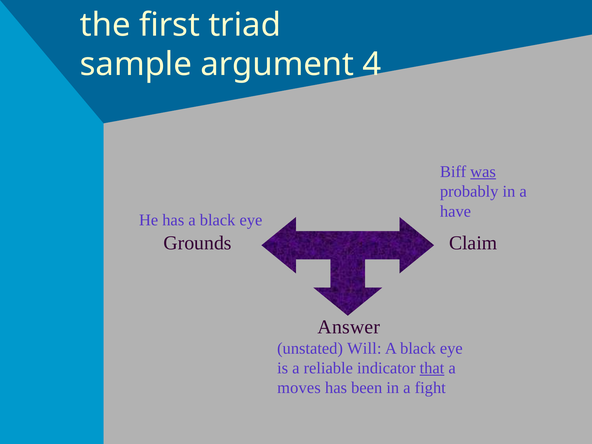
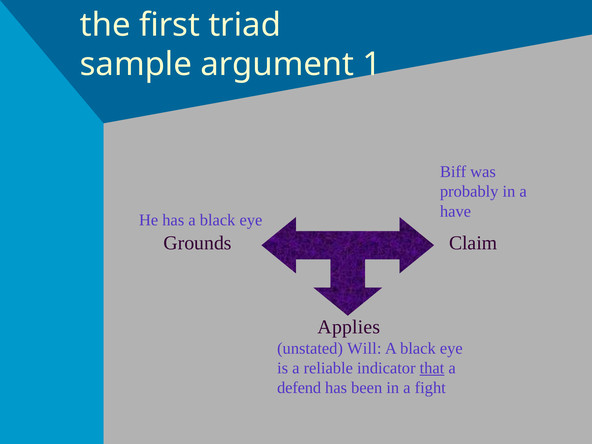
4: 4 -> 1 (372, 64)
was underline: present -> none (483, 172)
Answer: Answer -> Applies (349, 327)
moves: moves -> defend (299, 388)
